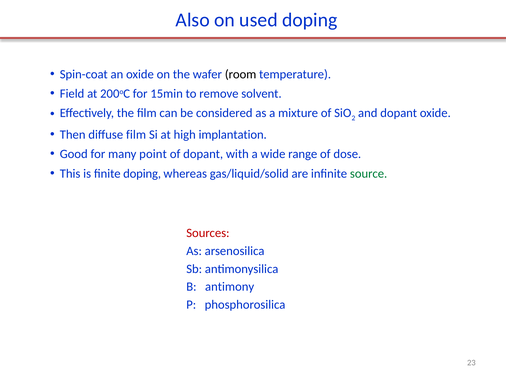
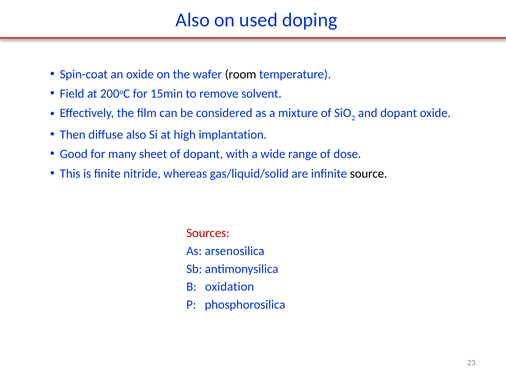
diffuse film: film -> also (136, 134)
point: point -> sheet (153, 154)
finite doping: doping -> nitride (142, 173)
source colour: green -> black (369, 173)
antimony: antimony -> oxidation (230, 286)
